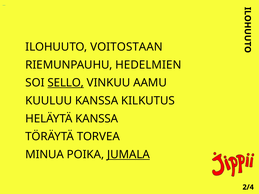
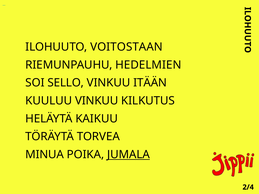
SELLO underline: present -> none (66, 83)
AAMU: AAMU -> ITÄÄN (150, 83)
KUULUU KANSSA: KANSSA -> VINKUU (97, 101)
HELÄYTÄ KANSSA: KANSSA -> KAIKUU (97, 119)
